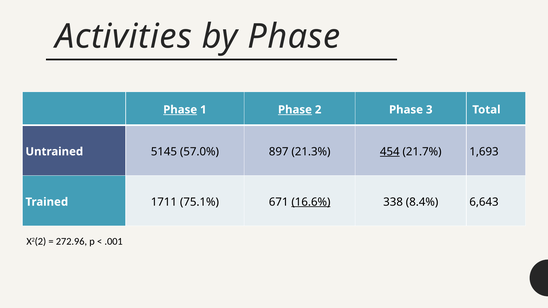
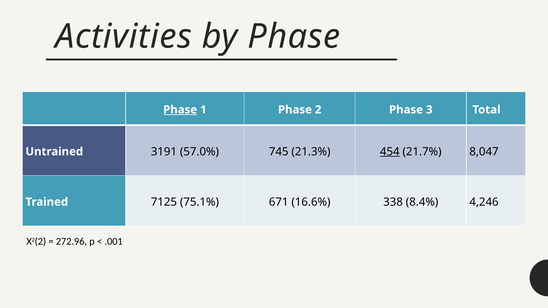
Phase underline: present -> none (295, 110)
5145: 5145 -> 3191 (164, 152)
897: 897 -> 745 (279, 152)
1,693: 1,693 -> 8,047 (484, 152)
1711: 1711 -> 7125 (164, 202)
16.6% underline: present -> none (311, 202)
6,643: 6,643 -> 4,246 (484, 202)
